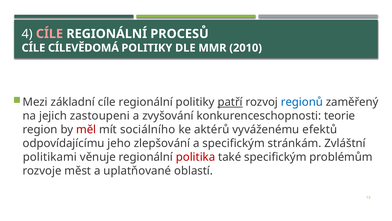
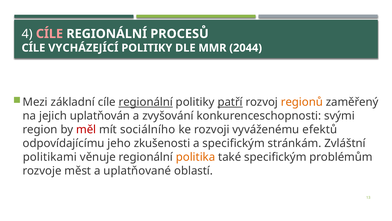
CÍLEVĚDOMÁ: CÍLEVĚDOMÁ -> VYCHÁZEJÍCÍ (83, 48)
2010: 2010 -> 2044 (246, 48)
regionální underline: none -> present (146, 102)
regionů colour: blue -> orange (302, 102)
zastoupeni: zastoupeni -> uplatňován (100, 116)
teorie: teorie -> svými (339, 116)
aktérů: aktérů -> rozvoji (212, 129)
zlepšování: zlepšování -> zkušenosti (162, 143)
politika colour: red -> orange (196, 157)
